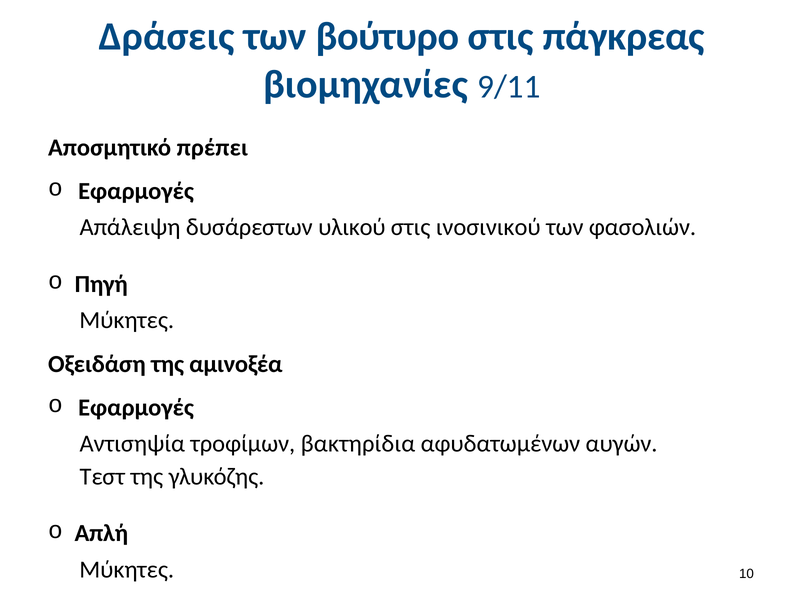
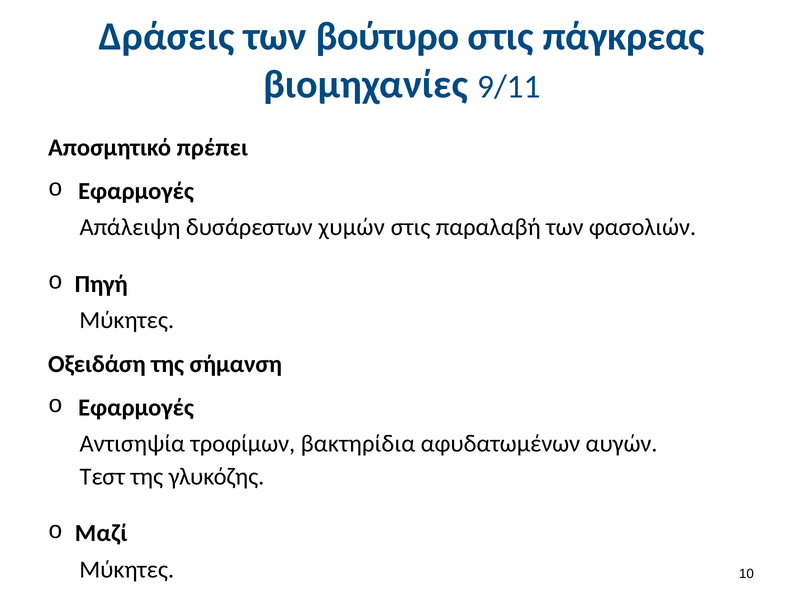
υλικού: υλικού -> χυμών (352, 227)
ινοσινικού: ινοσινικού -> παραλαβή (488, 227)
αμινοξέα: αμινοξέα -> σήμανση (236, 364)
Απλή: Απλή -> Μαζί (101, 534)
